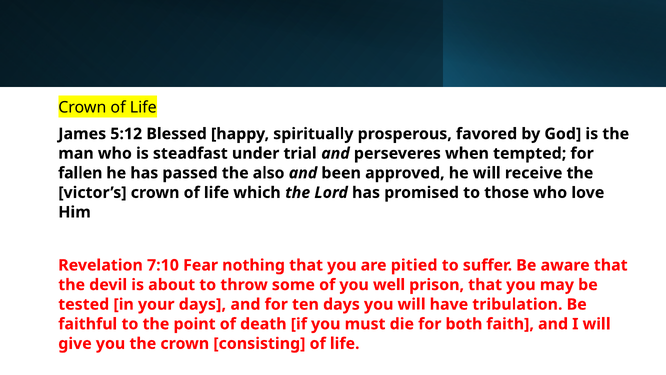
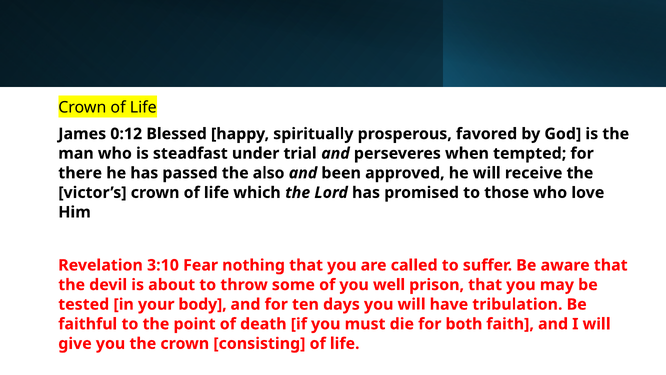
5:12: 5:12 -> 0:12 (126, 134)
fallen: fallen -> there (80, 173)
7:10: 7:10 -> 3:10 (163, 265)
pitied: pitied -> called (414, 265)
your days: days -> body (203, 304)
